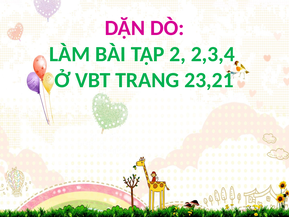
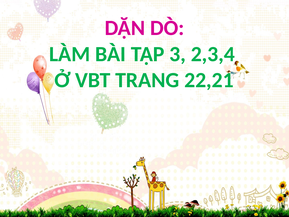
2: 2 -> 3 (178, 54)
23,21: 23,21 -> 22,21 (209, 80)
